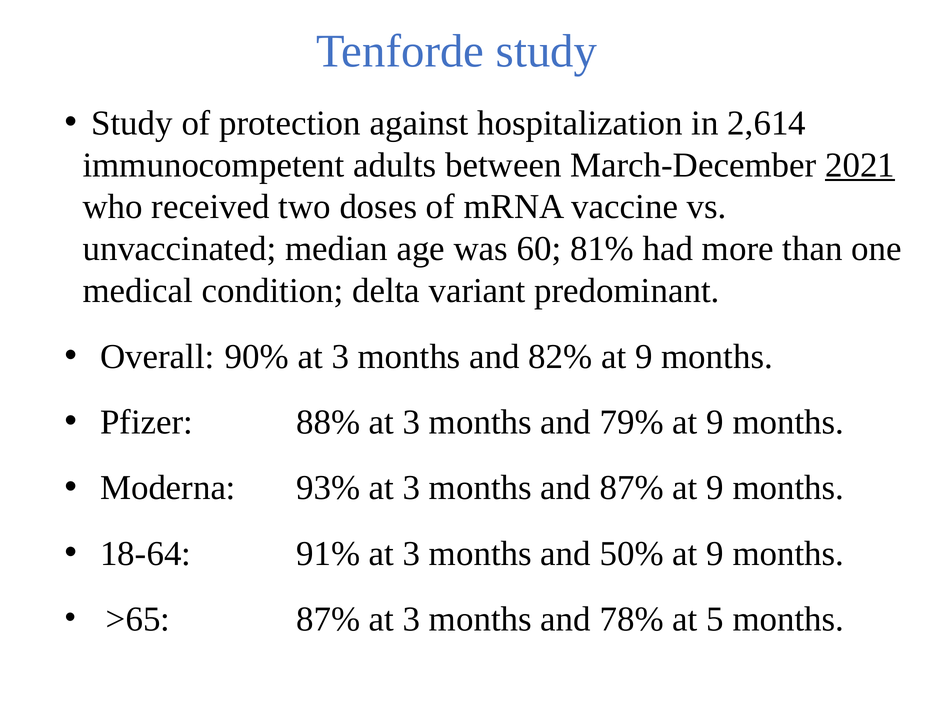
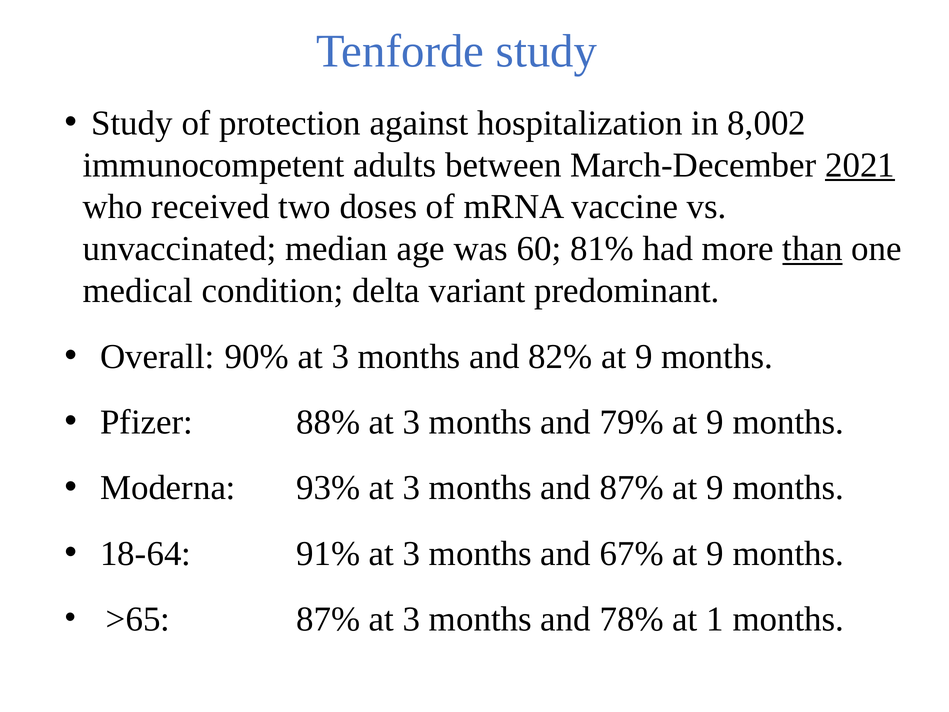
2,614: 2,614 -> 8,002 (767, 123)
than underline: none -> present (812, 249)
50%: 50% -> 67% (632, 553)
5: 5 -> 1 (715, 619)
